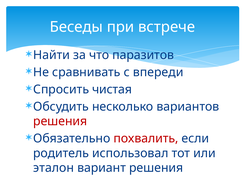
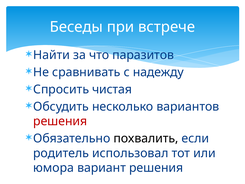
впереди: впереди -> надежду (158, 72)
похвалить colour: red -> black (146, 138)
эталон: эталон -> юмора (54, 168)
